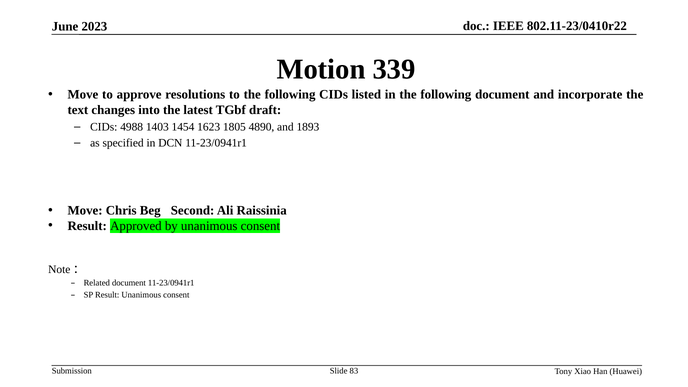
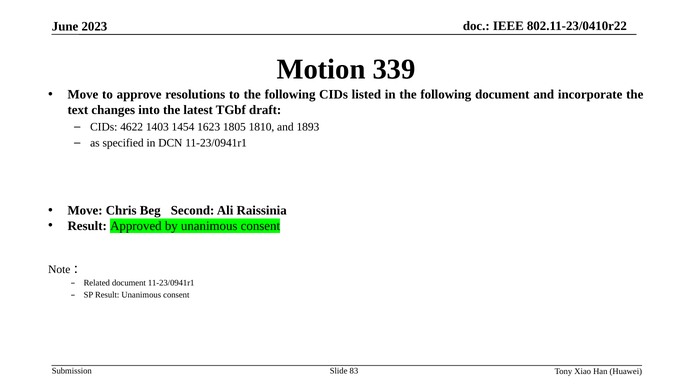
4988: 4988 -> 4622 (132, 127)
4890: 4890 -> 1810 (261, 127)
